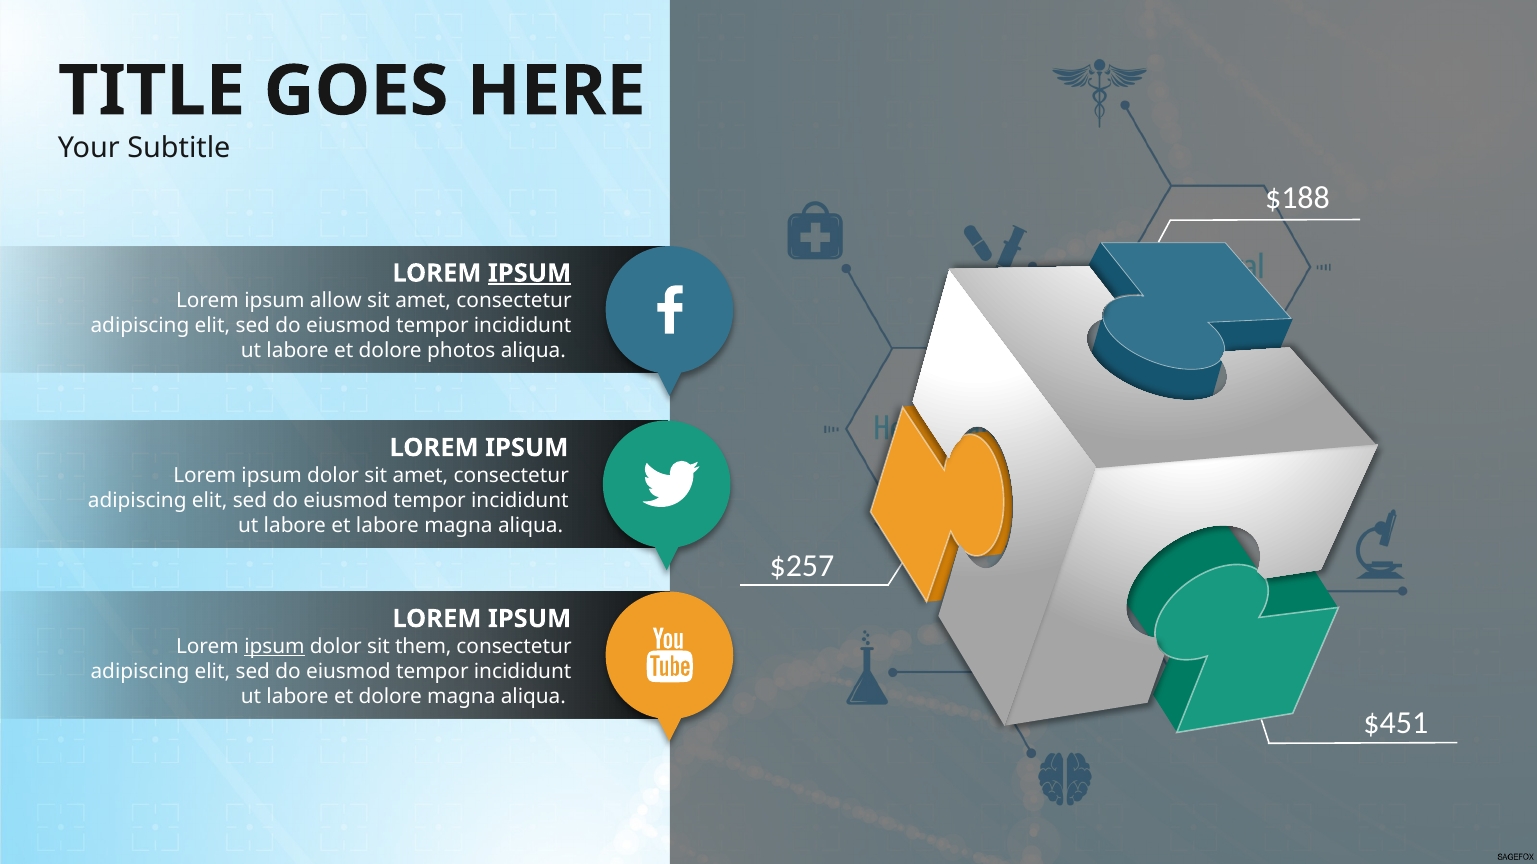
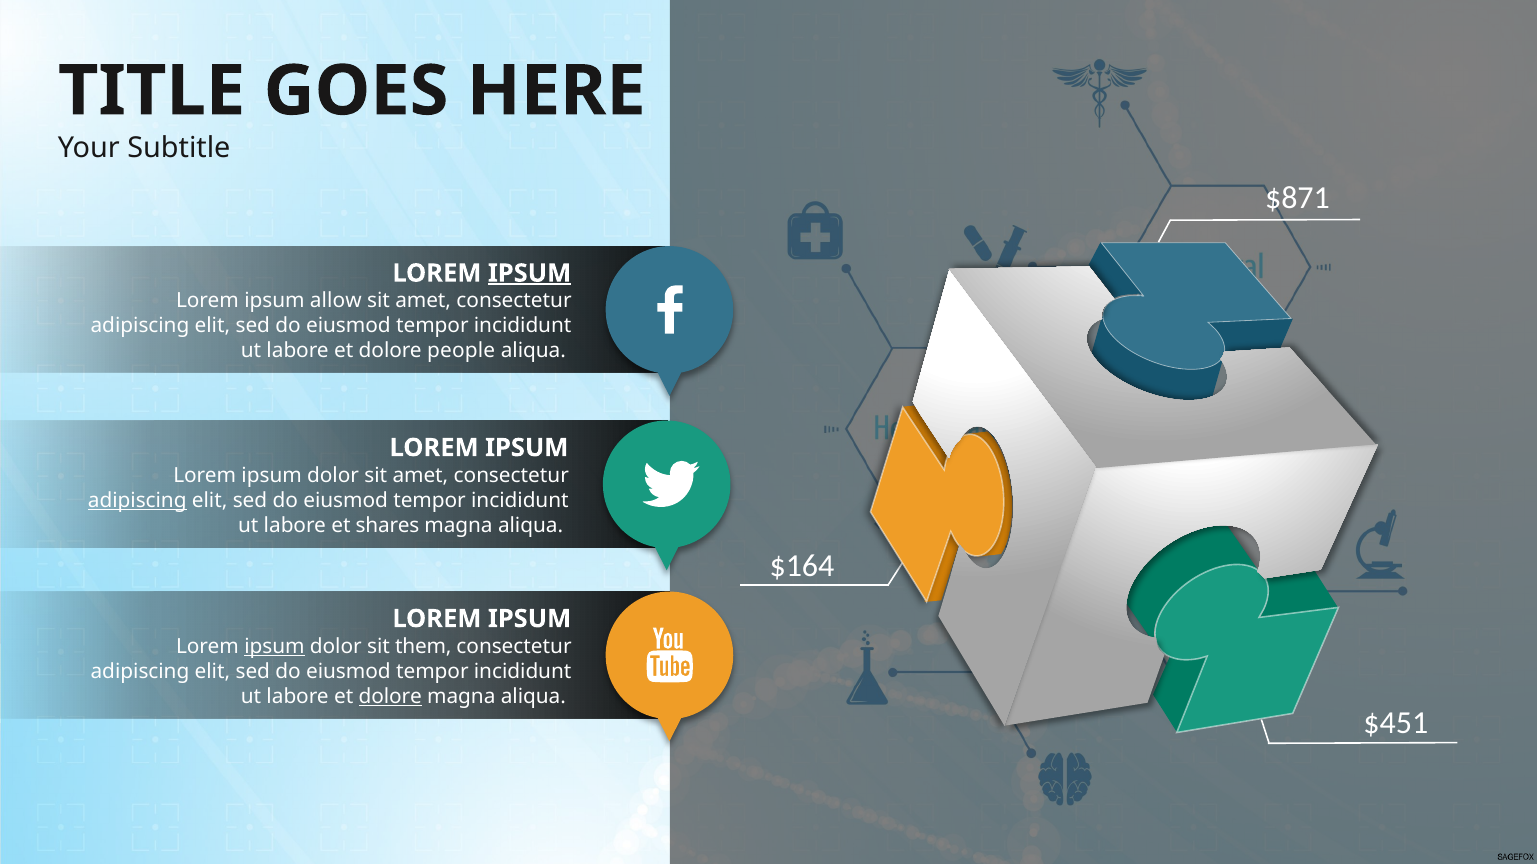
$188: $188 -> $871 (1297, 198)
photos: photos -> people (461, 351)
adipiscing underline: none -> present (137, 501)
et labore: labore -> shares (388, 526)
$257: $257 -> $164 (802, 566)
dolore underline: none -> present (390, 697)
